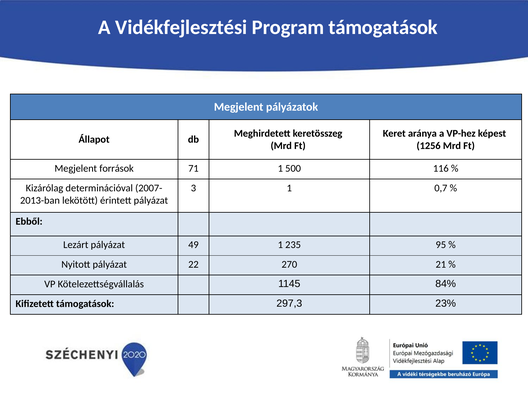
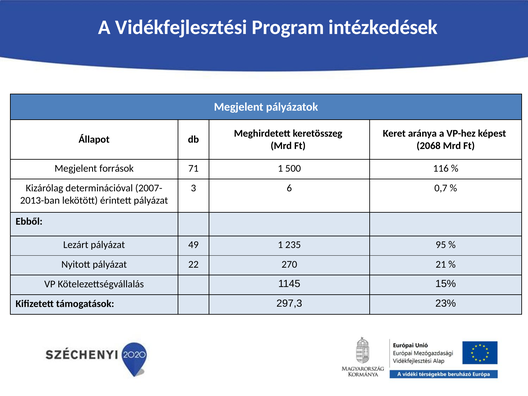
Program támogatások: támogatások -> intézkedések (383, 27)
1256: 1256 -> 2068 (429, 146)
3 1: 1 -> 6 (289, 188)
84%: 84% -> 15% (446, 284)
